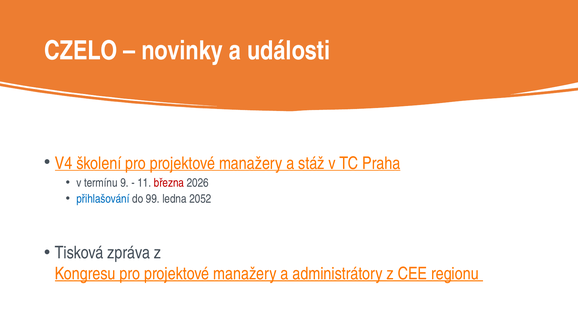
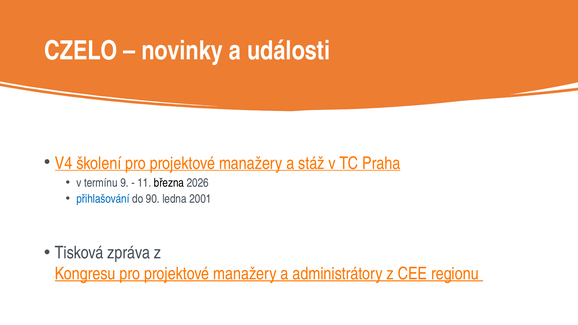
března colour: red -> black (169, 183)
99: 99 -> 90 (153, 199)
2052: 2052 -> 2001 (200, 199)
